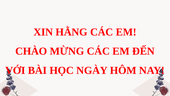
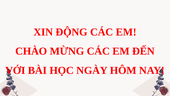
HẰNG: HẰNG -> ĐỘNG (72, 32)
